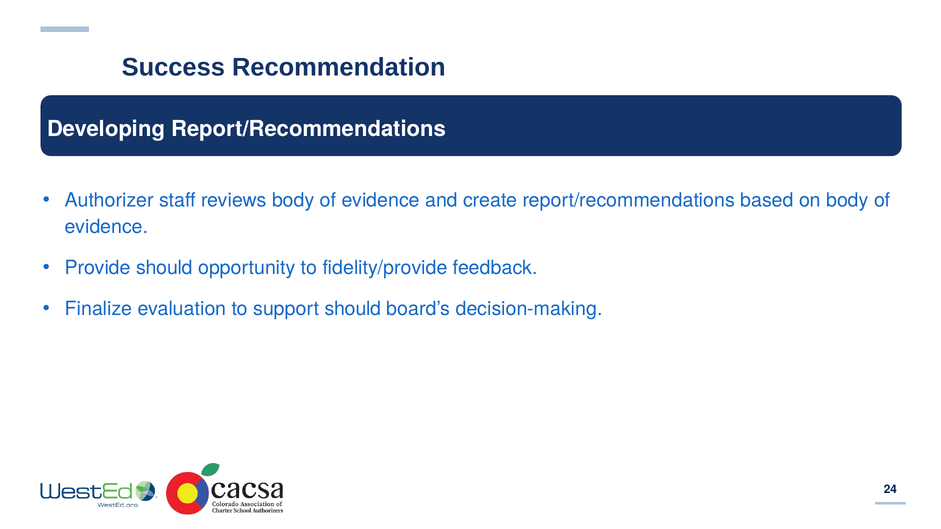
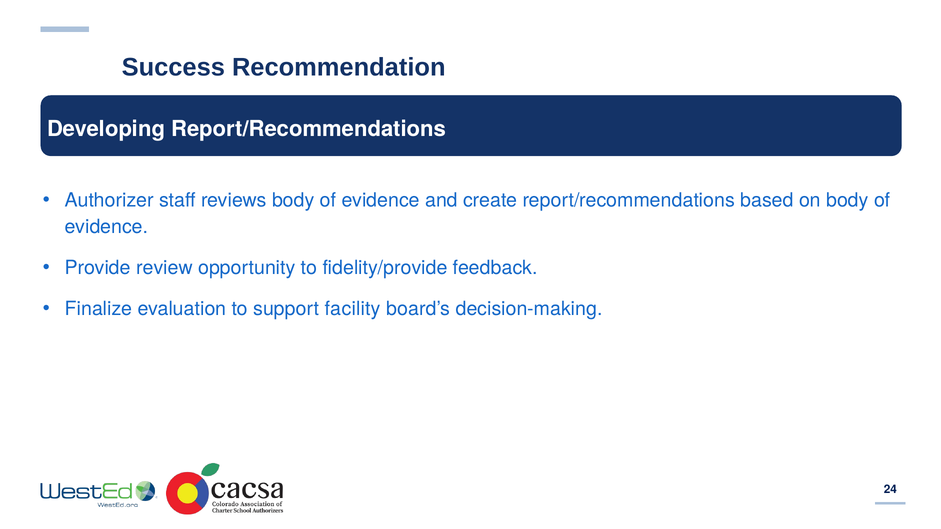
Provide should: should -> review (164, 268)
support should: should -> facility (353, 309)
